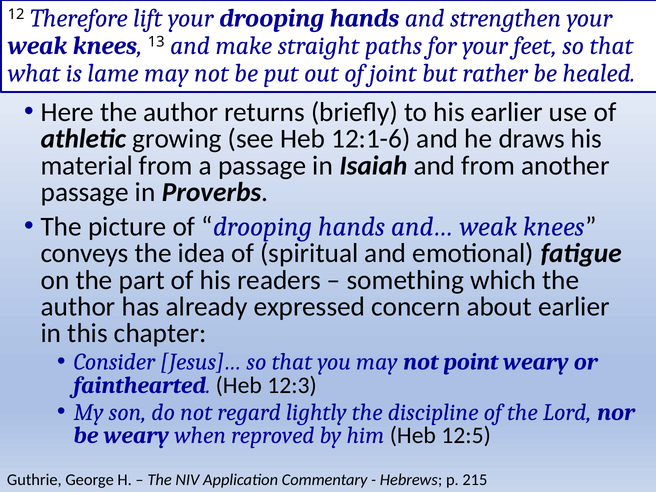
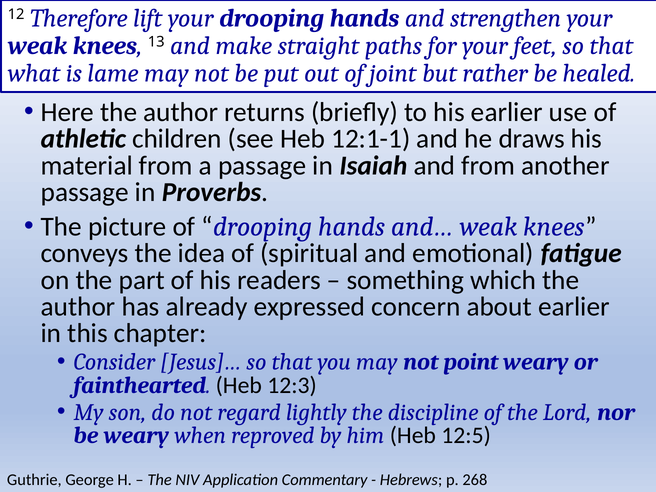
growing: growing -> children (177, 139)
12:1-6: 12:1-6 -> 12:1-1 (371, 139)
215: 215 -> 268 (475, 480)
